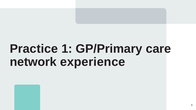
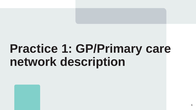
experience: experience -> description (93, 62)
